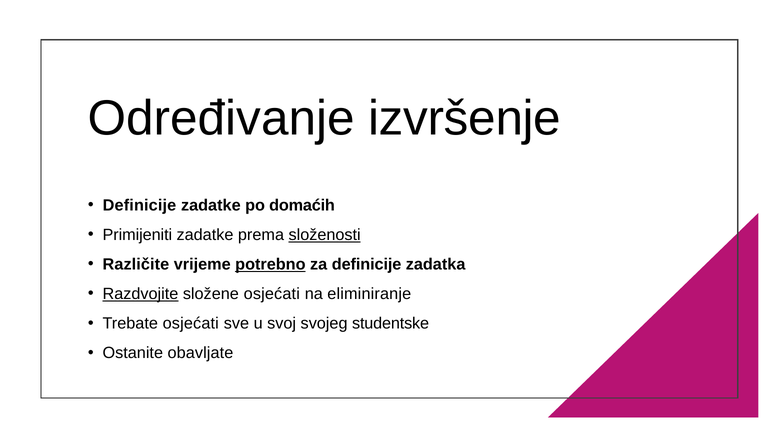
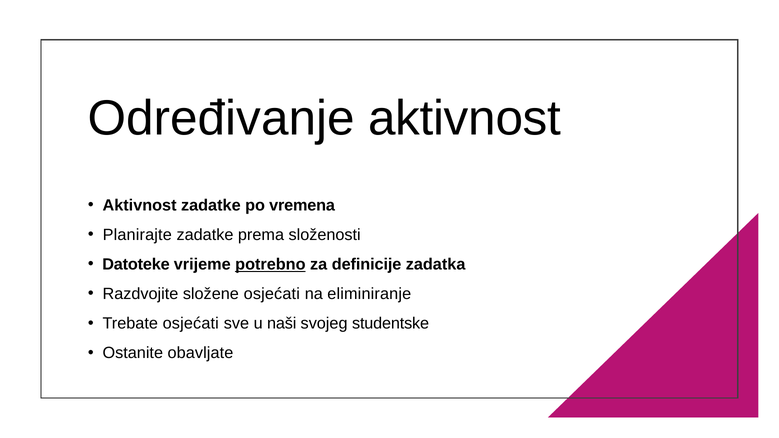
Određivanje izvršenje: izvršenje -> aktivnost (465, 119)
Definicije: Definicije -> Aktivnost (140, 205)
domaćih: domaćih -> vremena (302, 205)
Primijeniti: Primijeniti -> Planirajte (137, 235)
složenosti underline: present -> none (325, 235)
Različite: Različite -> Datoteke (136, 265)
Razdvojite underline: present -> none (140, 294)
svoj: svoj -> naši (282, 324)
